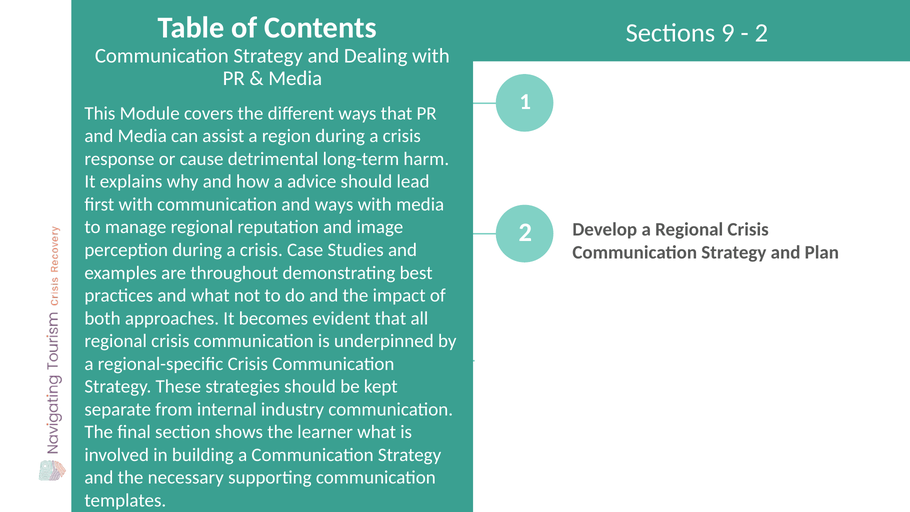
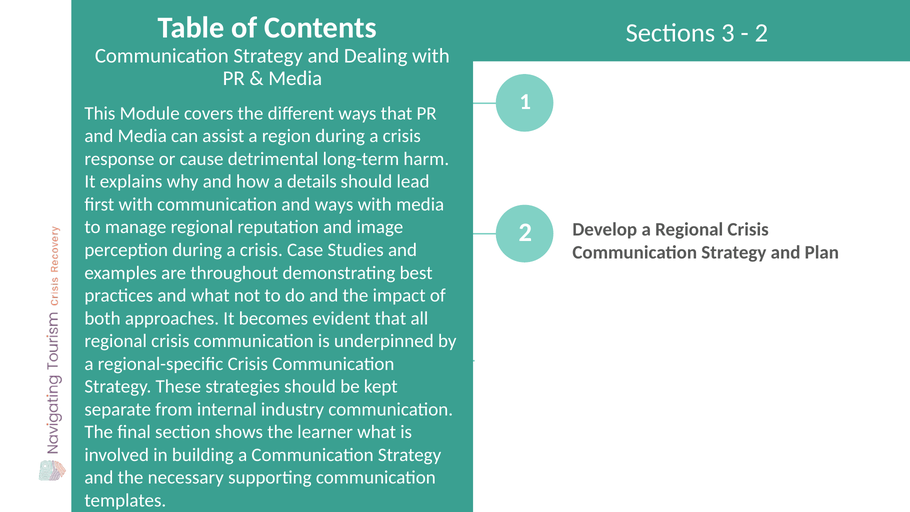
Sections 9: 9 -> 3 (728, 33)
advice: advice -> details (312, 182)
